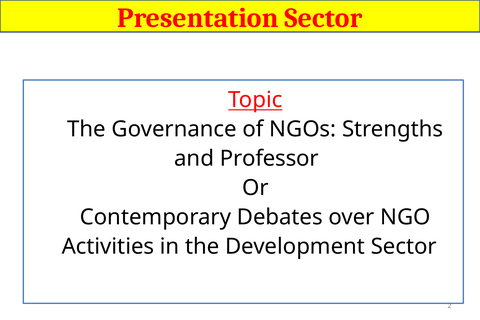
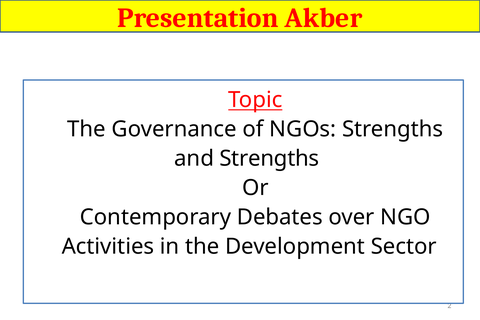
Presentation Sector: Sector -> Akber (323, 18)
and Professor: Professor -> Strengths (269, 158)
